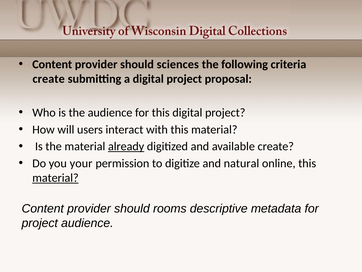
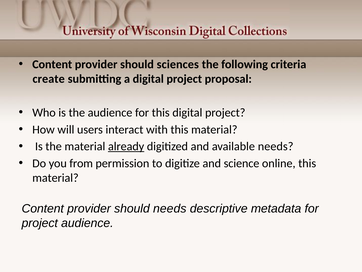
available create: create -> needs (276, 146)
your: your -> from (81, 163)
natural: natural -> science (242, 163)
material underline: present -> none (55, 178)
should rooms: rooms -> needs (170, 208)
